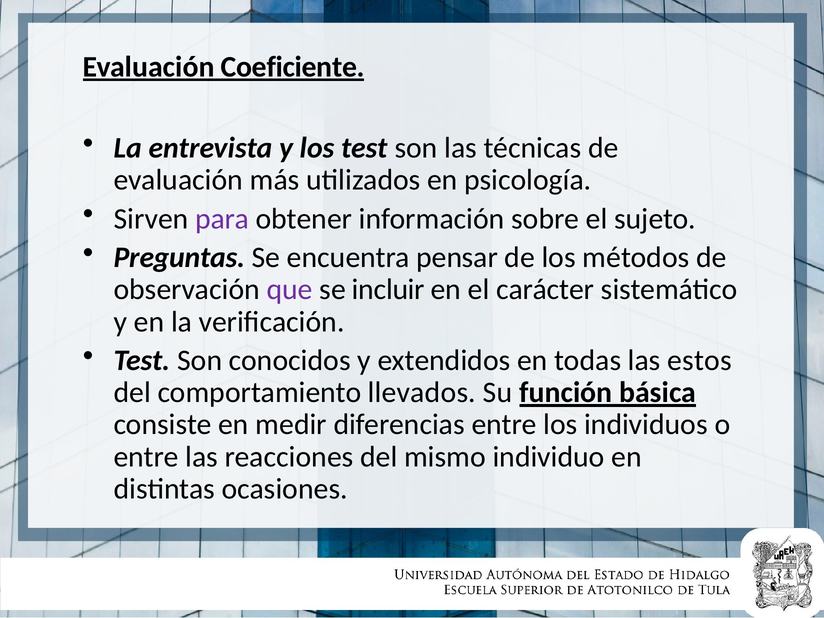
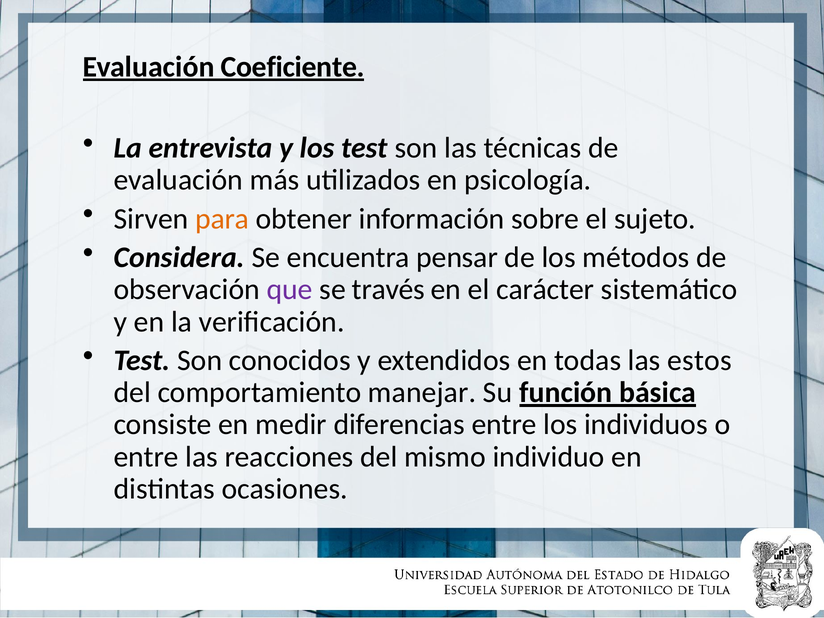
para colour: purple -> orange (222, 219)
Preguntas: Preguntas -> Considera (179, 257)
incluir: incluir -> través (388, 290)
llevados: llevados -> manejar (422, 393)
